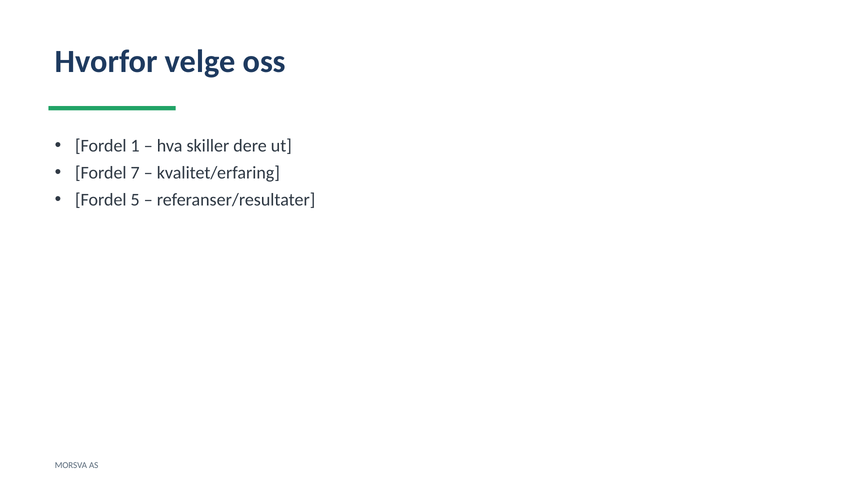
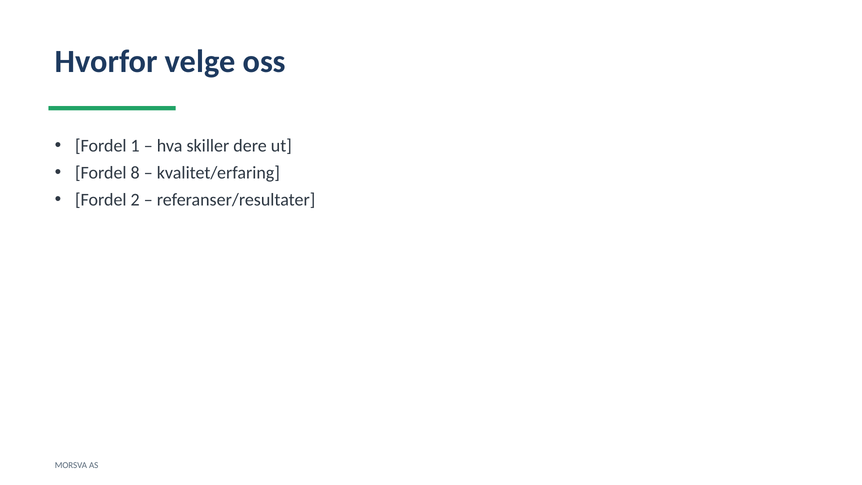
7: 7 -> 8 (135, 173)
5: 5 -> 2 (135, 200)
